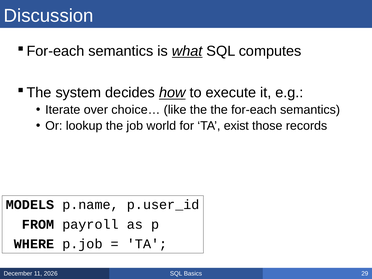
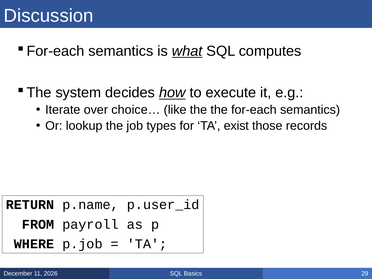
world: world -> types (161, 126)
MODELS: MODELS -> RETURN (30, 205)
